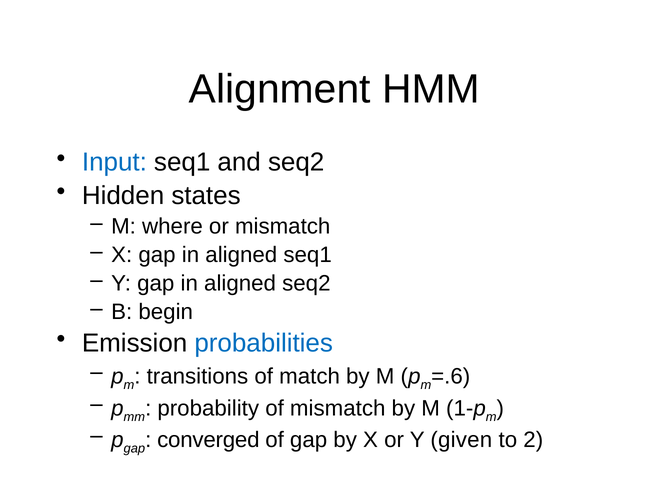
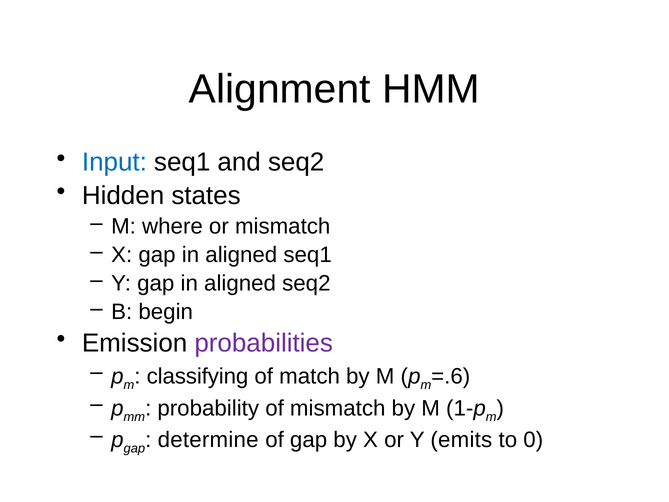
probabilities colour: blue -> purple (264, 343)
transitions: transitions -> classifying (197, 376)
converged: converged -> determine (208, 440)
given: given -> emits (461, 440)
2: 2 -> 0 (533, 440)
